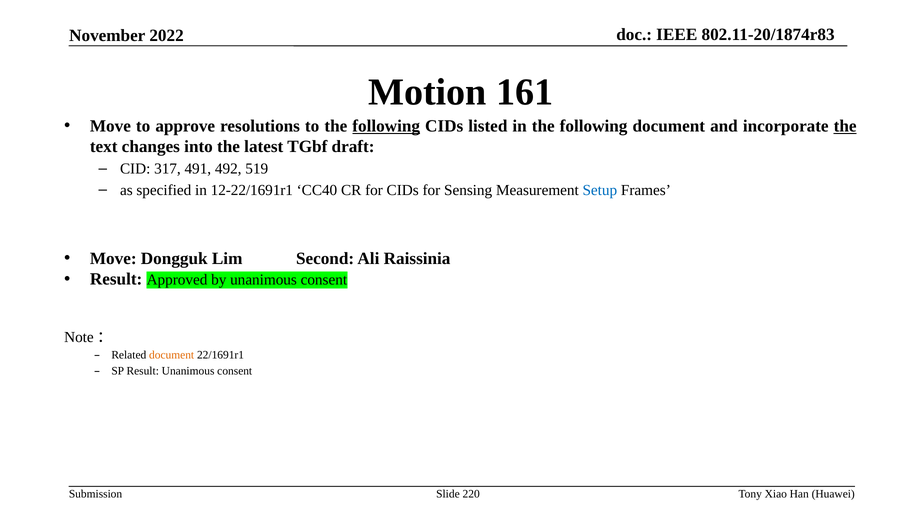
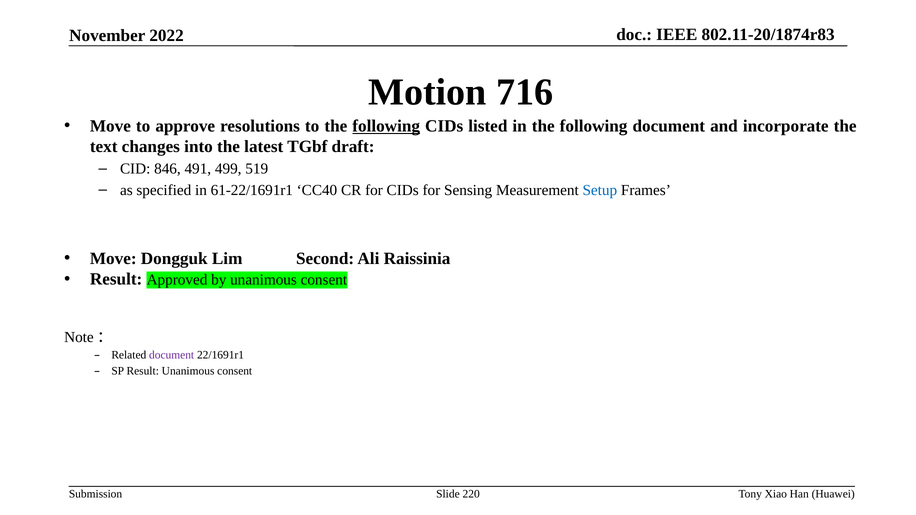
161: 161 -> 716 (525, 92)
the underline: present -> none (845, 126)
317: 317 -> 846 (167, 169)
492: 492 -> 499 (228, 169)
12-22/1691r1: 12-22/1691r1 -> 61-22/1691r1 (252, 190)
document colour: orange -> purple (172, 355)
